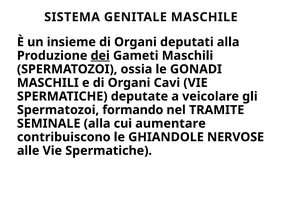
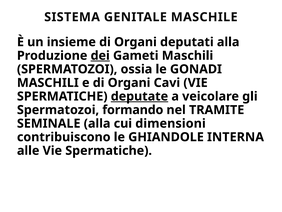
deputate underline: none -> present (139, 96)
aumentare: aumentare -> dimensioni (171, 123)
NERVOSE: NERVOSE -> INTERNA (235, 137)
